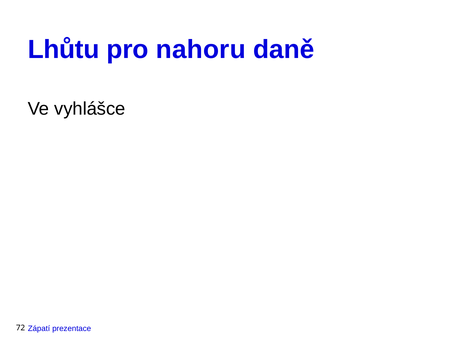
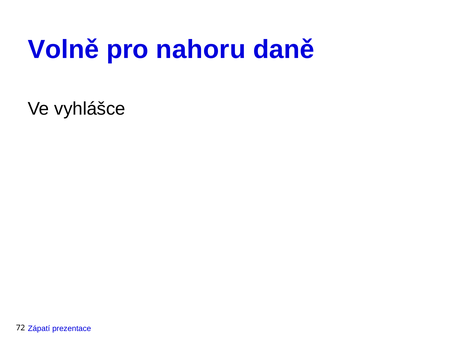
Lhůtu: Lhůtu -> Volně (64, 49)
